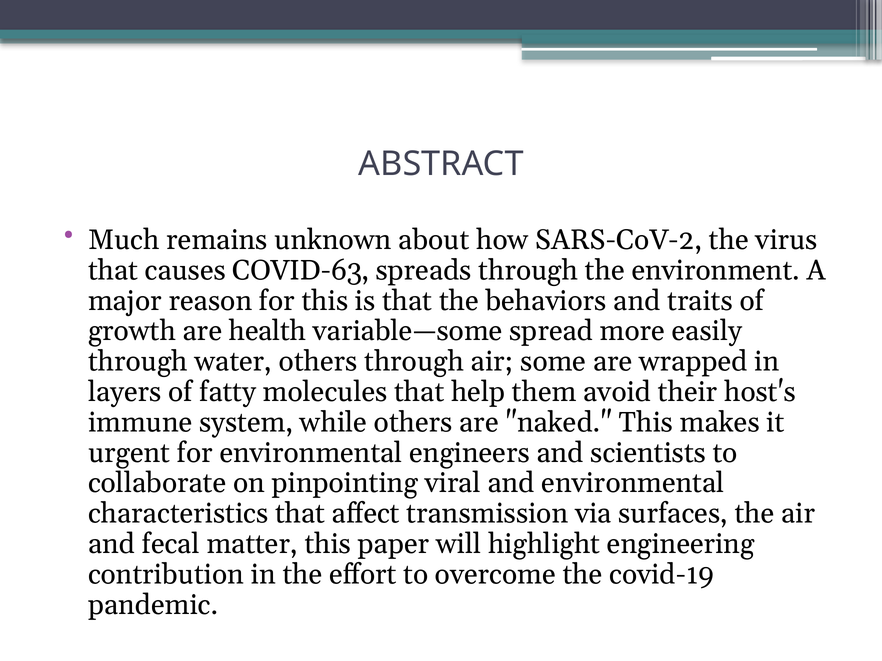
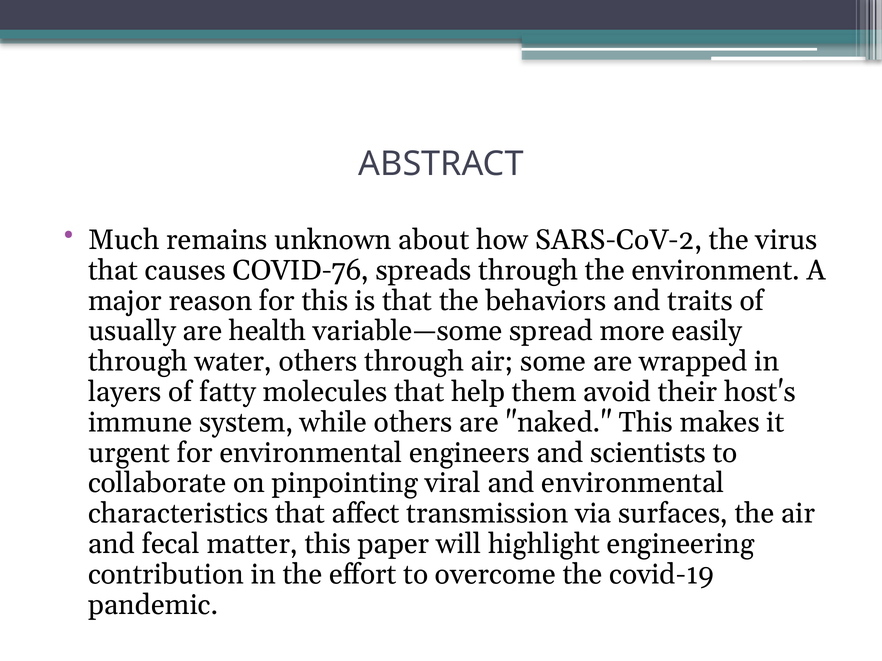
COVID-63: COVID-63 -> COVID-76 (301, 271)
growth: growth -> usually (132, 331)
